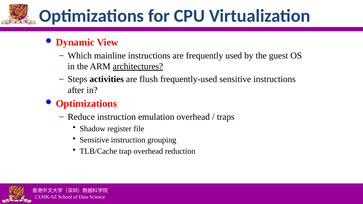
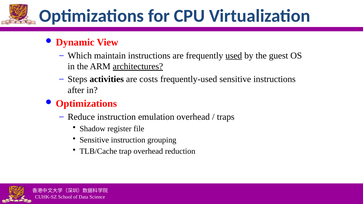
mainline: mainline -> maintain (110, 56)
used underline: none -> present (234, 56)
flush: flush -> costs (149, 79)
